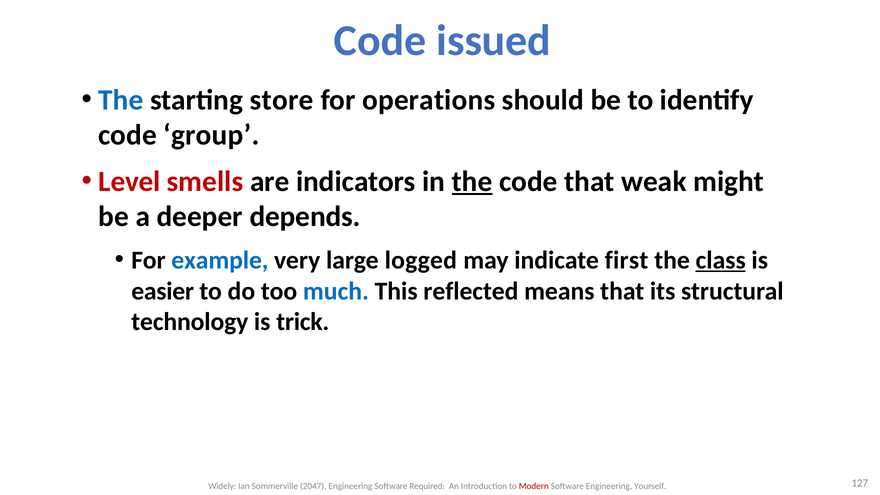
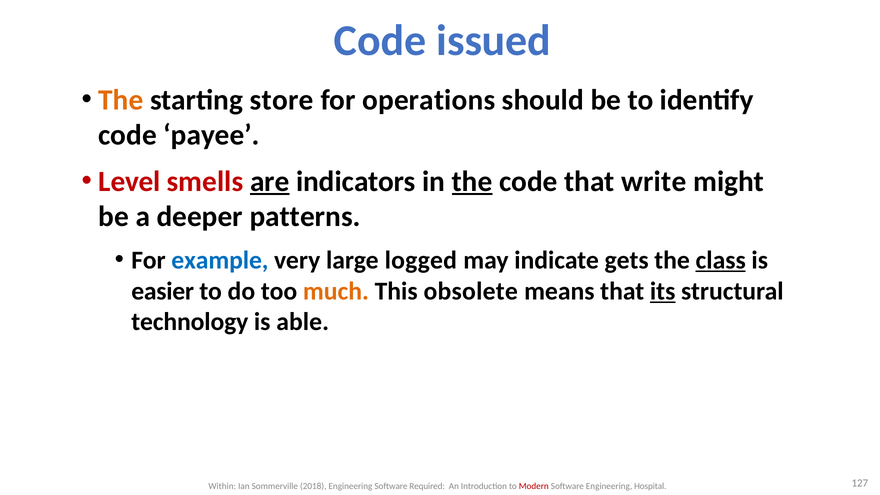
The colour: blue -> orange (121, 100)
group: group -> payee (212, 135)
are underline: none -> present (270, 181)
weak: weak -> write (654, 181)
depends: depends -> patterns (305, 217)
first: first -> gets (627, 260)
much colour: blue -> orange (336, 291)
reflected: reflected -> obsolete (471, 291)
its underline: none -> present (663, 291)
trick: trick -> able (303, 322)
Widely: Widely -> Within (222, 486)
2047: 2047 -> 2018 (313, 486)
Yourself: Yourself -> Hospital (650, 486)
